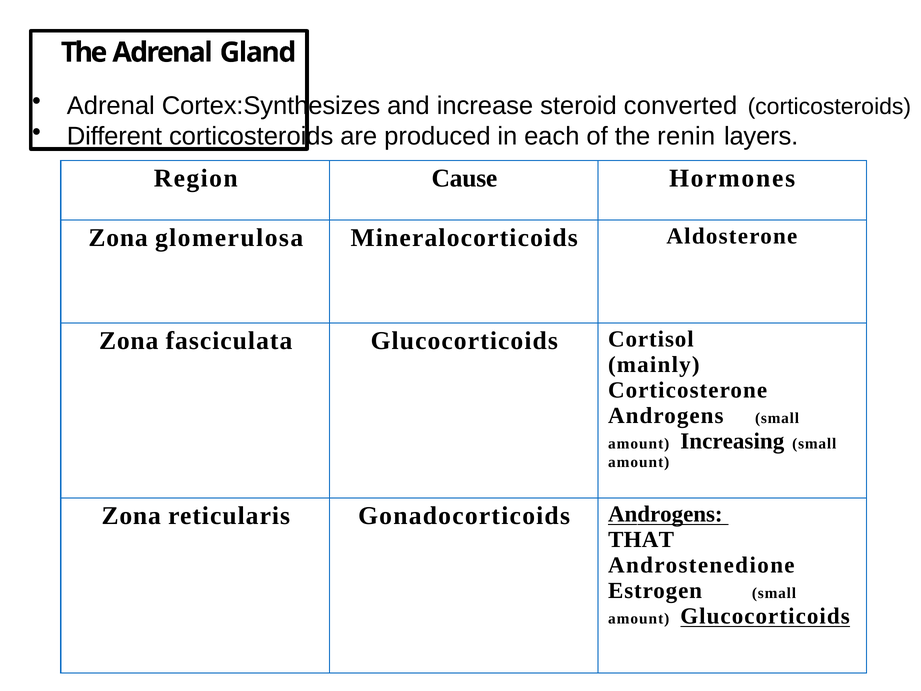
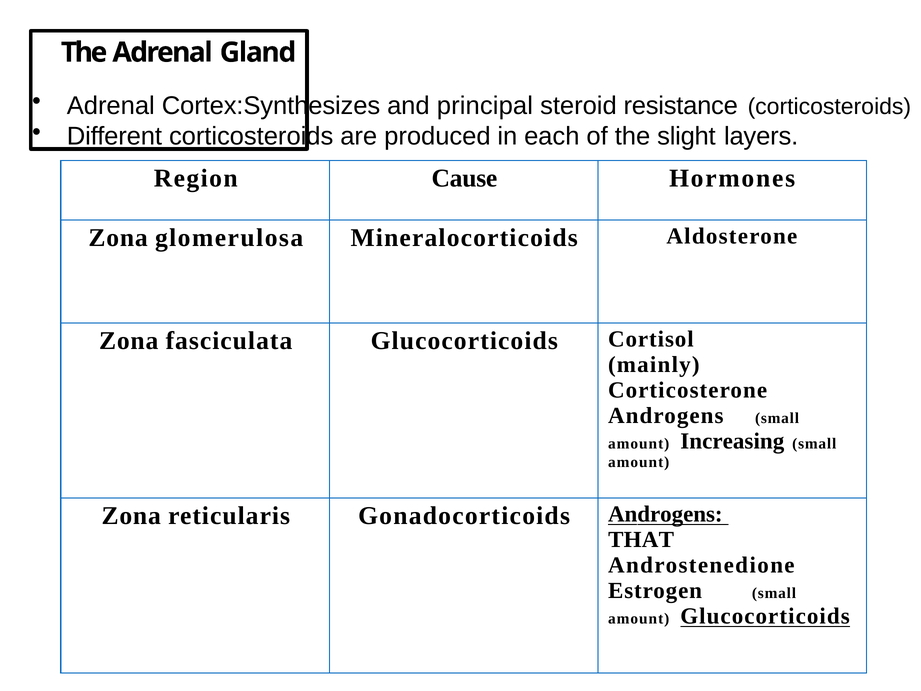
increase: increase -> principal (485, 106)
converted: converted -> resistance (681, 106)
renin: renin -> slight (686, 136)
